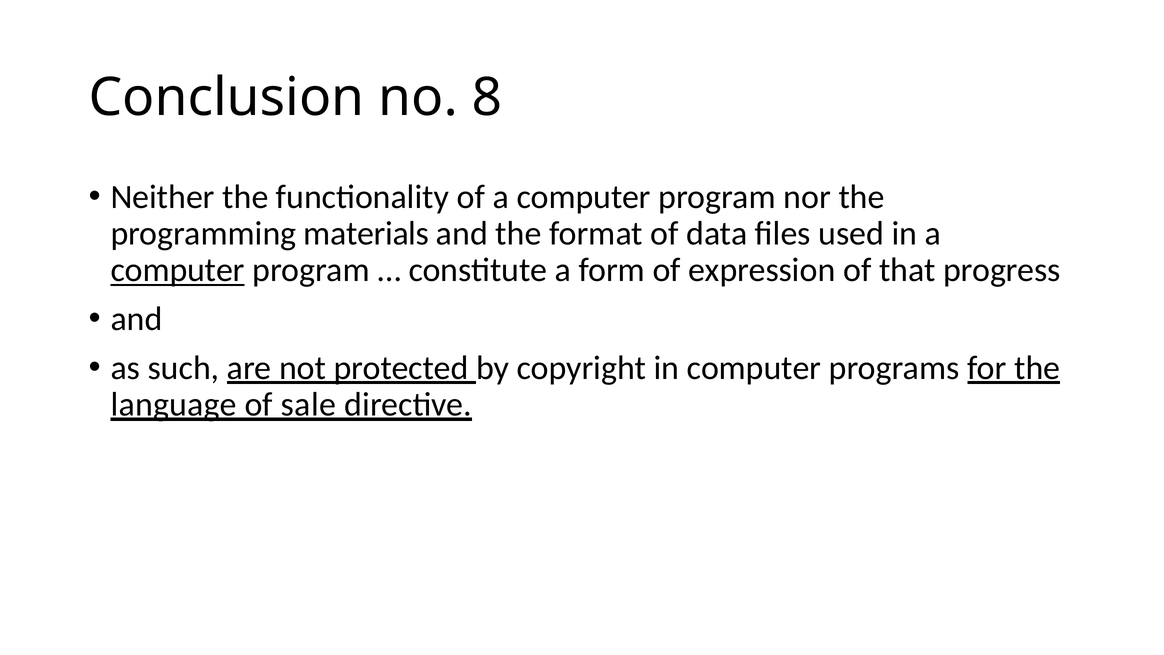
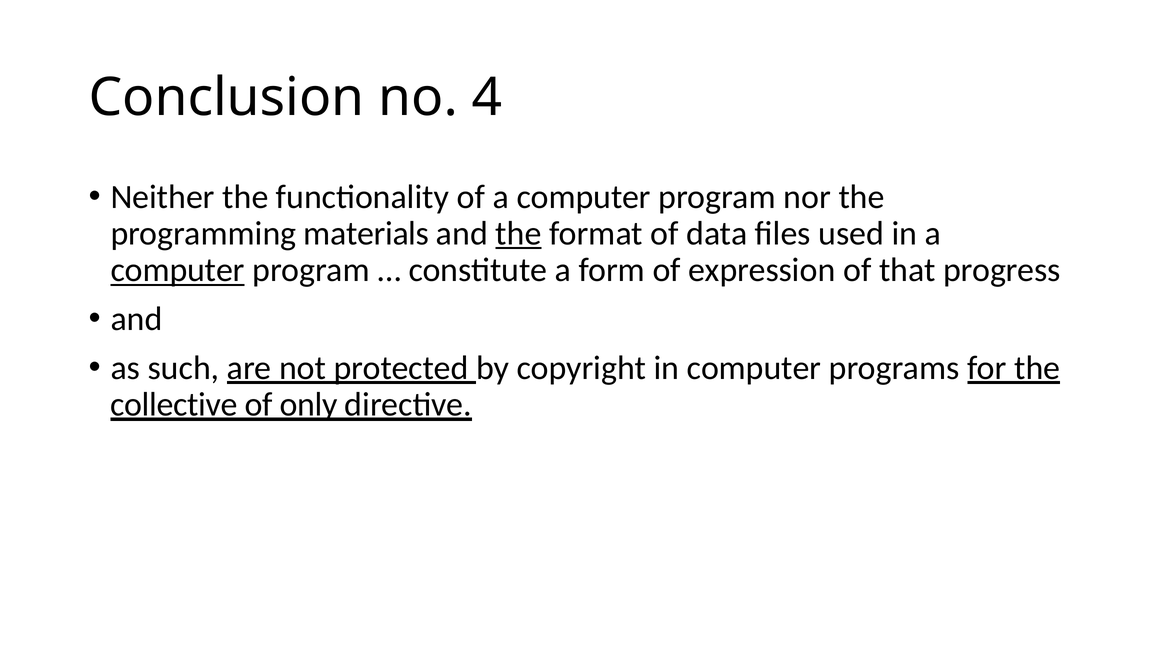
8: 8 -> 4 (487, 98)
the underline: none -> present (518, 233)
language: language -> collective (174, 404)
sale: sale -> only (309, 404)
